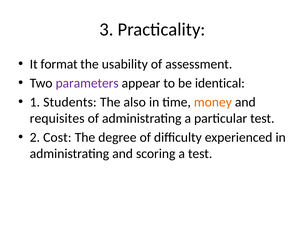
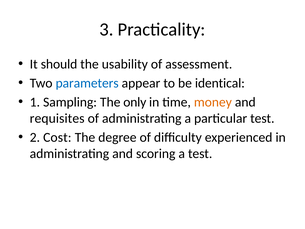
format: format -> should (59, 64)
parameters colour: purple -> blue (87, 83)
Students: Students -> Sampling (70, 102)
also: also -> only (135, 102)
